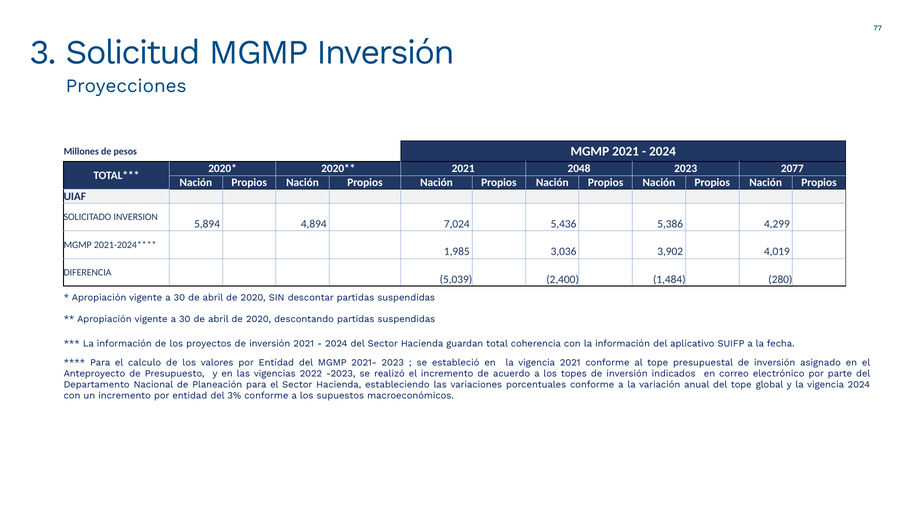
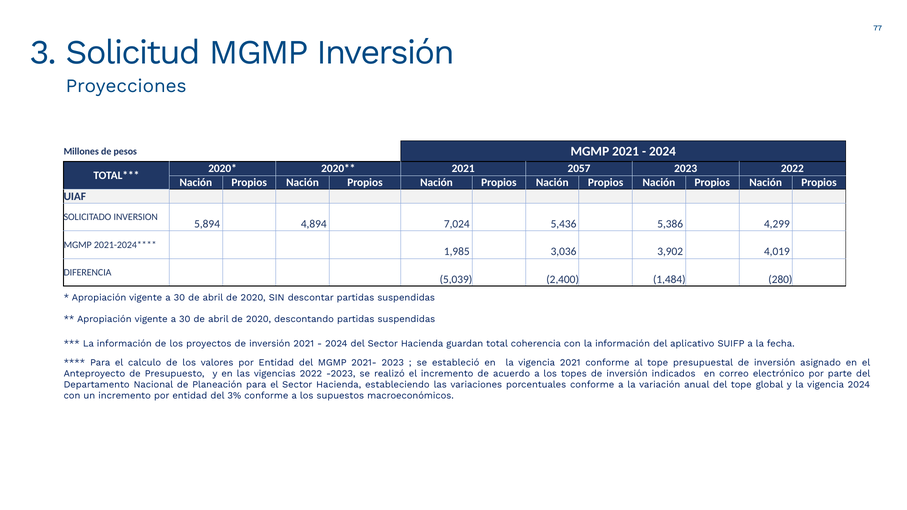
2048: 2048 -> 2057 (579, 169)
2023 2077: 2077 -> 2022 (792, 169)
